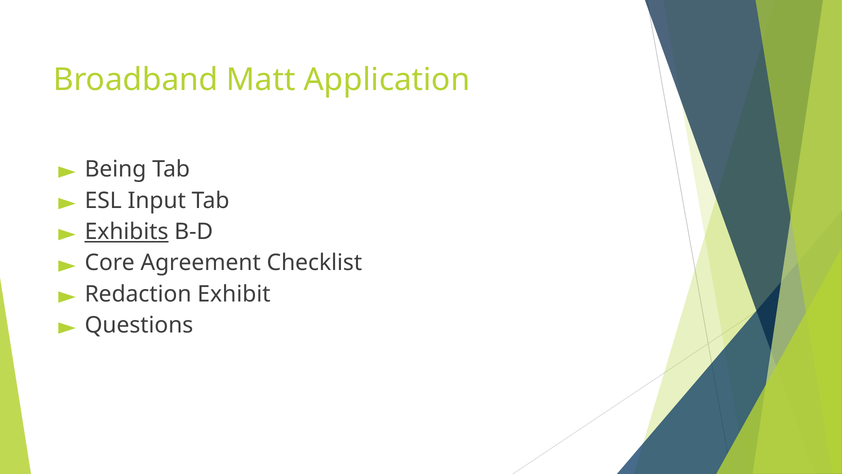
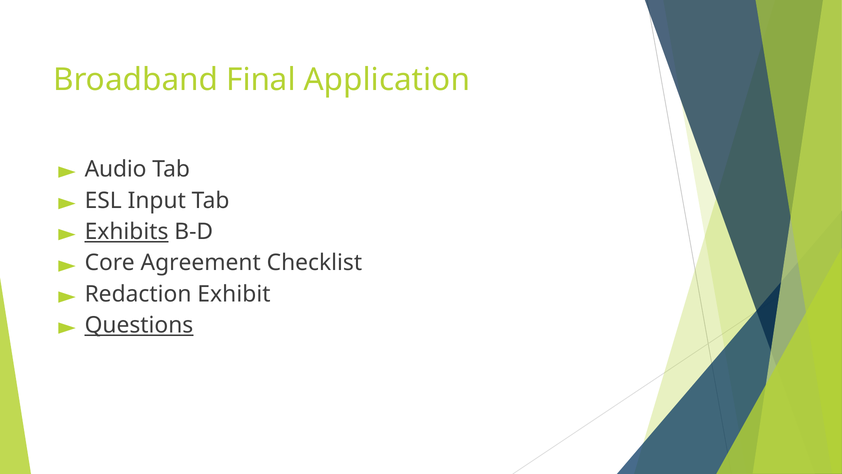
Matt: Matt -> Final (261, 80)
Being: Being -> Audio (116, 169)
Questions underline: none -> present (139, 325)
